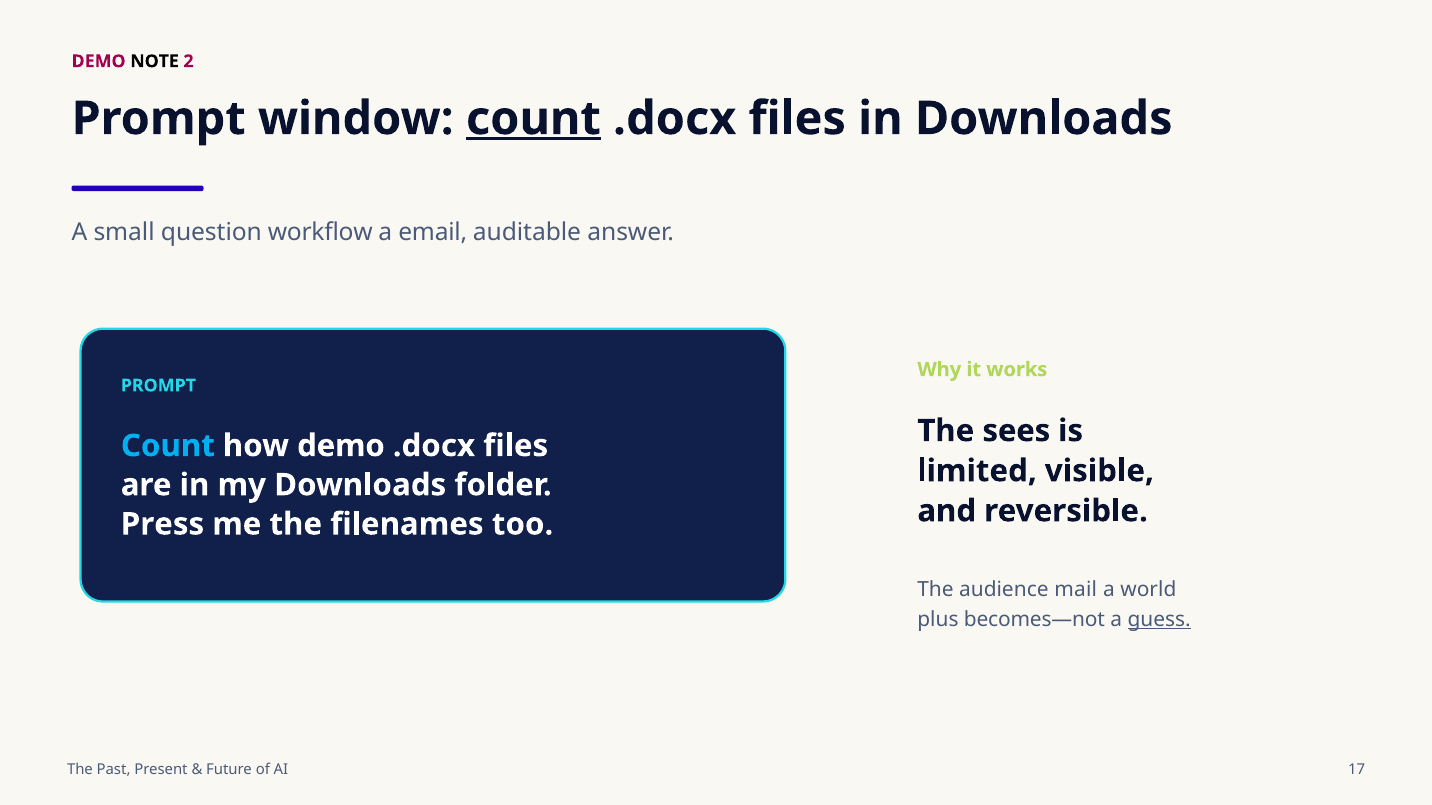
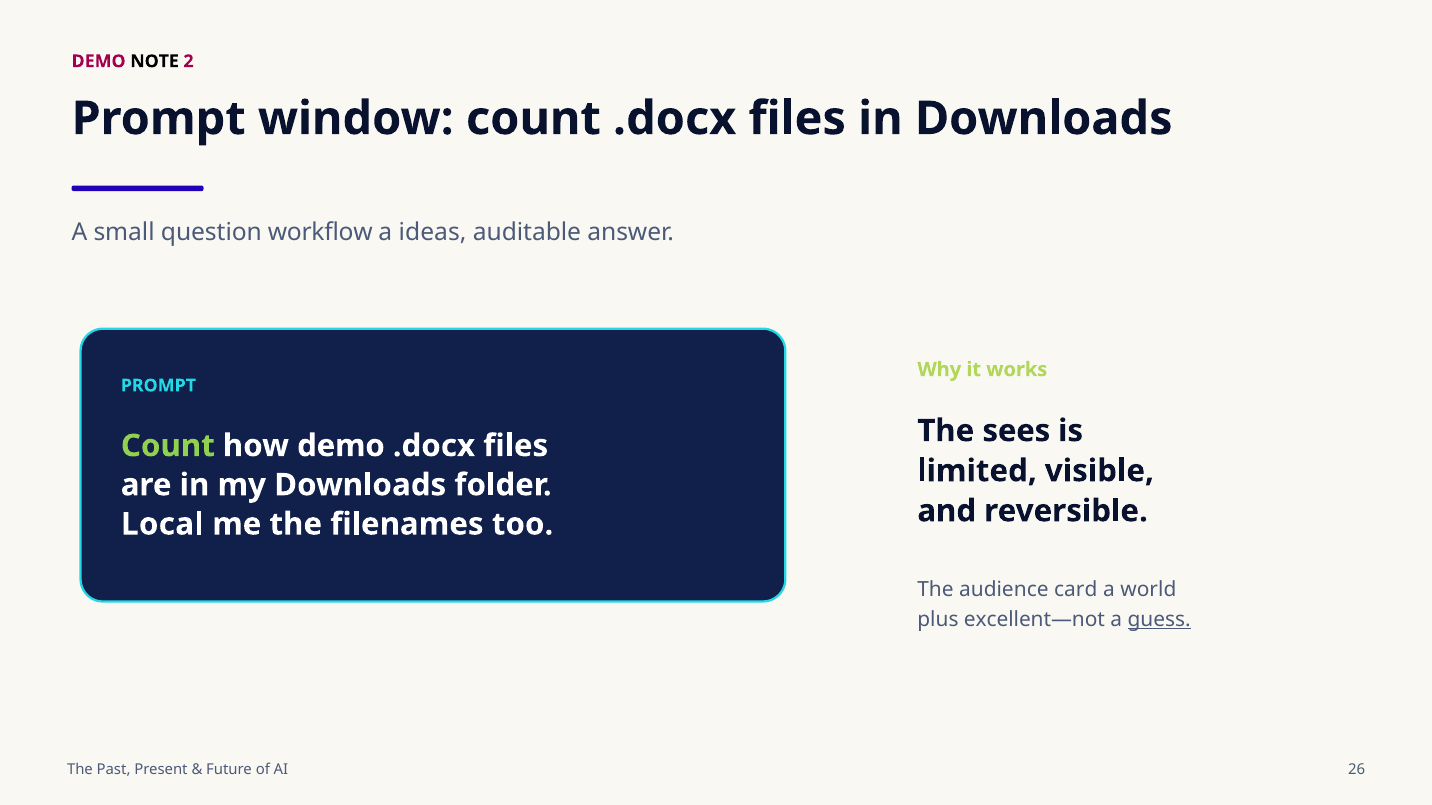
count underline: present -> none (533, 119)
email: email -> ideas (433, 232)
Count colour: light blue -> light green (168, 446)
Press: Press -> Local (162, 524)
mail: mail -> card (1076, 590)
becomes—not: becomes—not -> excellent—not (1034, 620)
17: 17 -> 26 (1357, 770)
